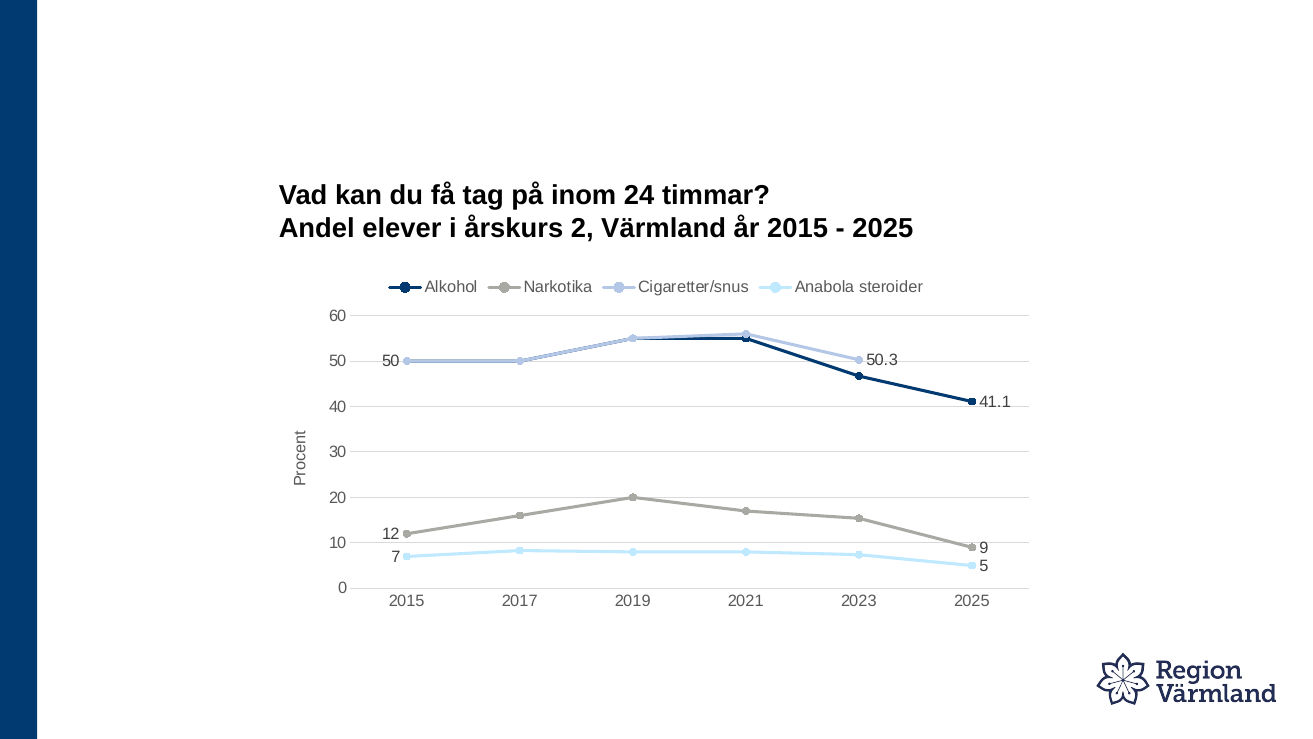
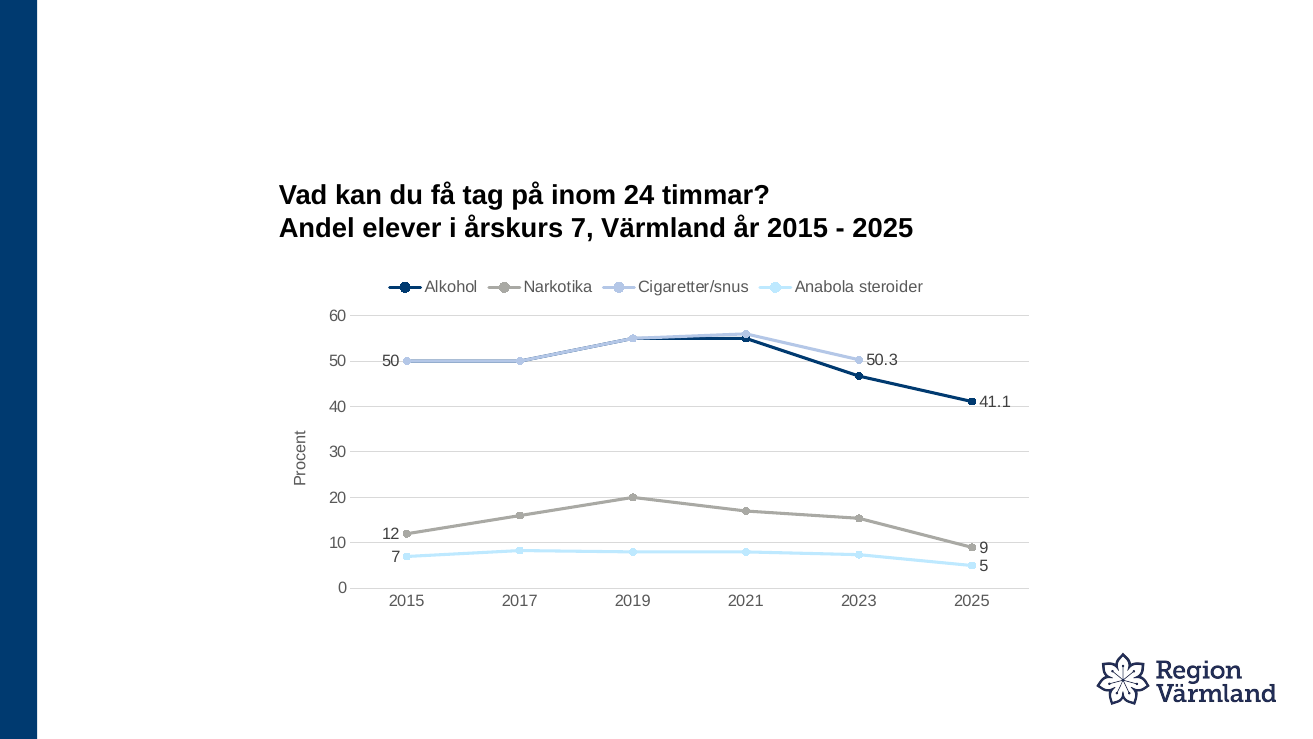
årskurs 2: 2 -> 7 (582, 228)
